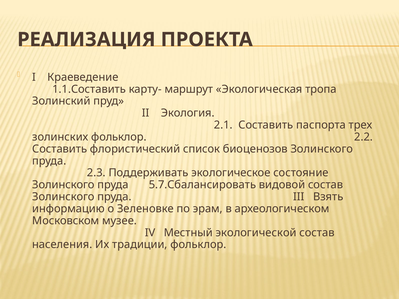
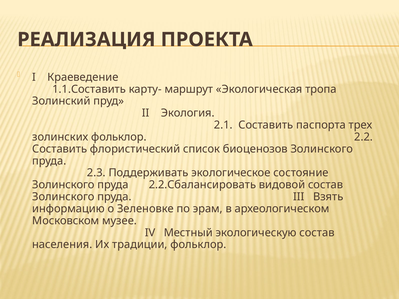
5.7.Сбалансировать: 5.7.Сбалансировать -> 2.2.Сбалансировать (202, 185)
экологической: экологической -> экологическую (256, 233)
